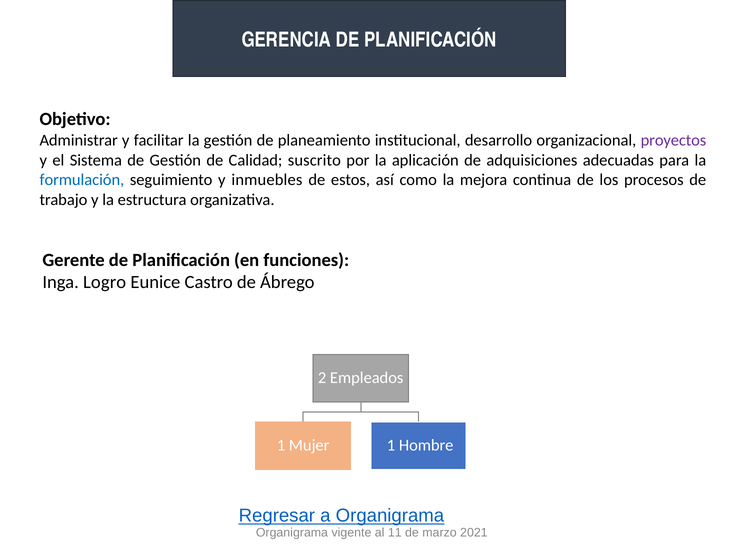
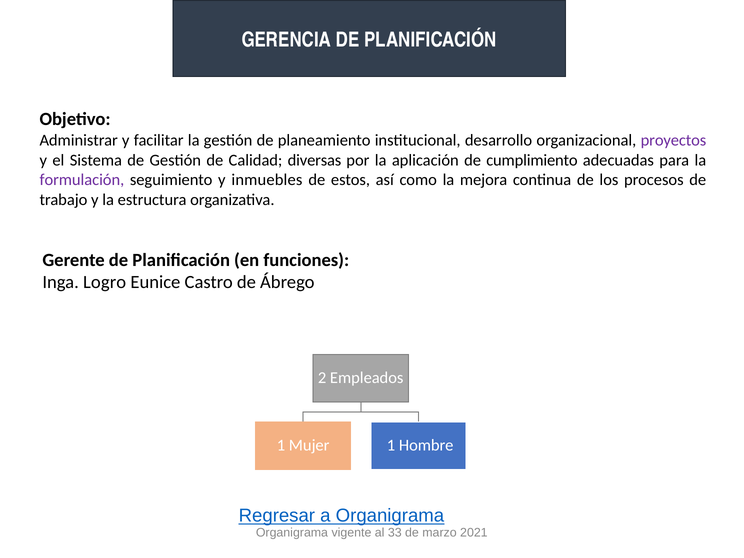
suscrito: suscrito -> diversas (315, 160)
adquisiciones: adquisiciones -> cumplimiento (532, 160)
formulación colour: blue -> purple (82, 180)
11: 11 -> 33 (395, 533)
